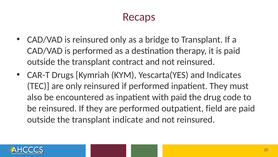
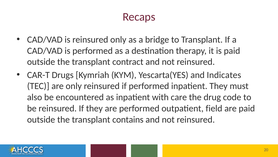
with paid: paid -> care (179, 97)
indicate: indicate -> contains (128, 119)
